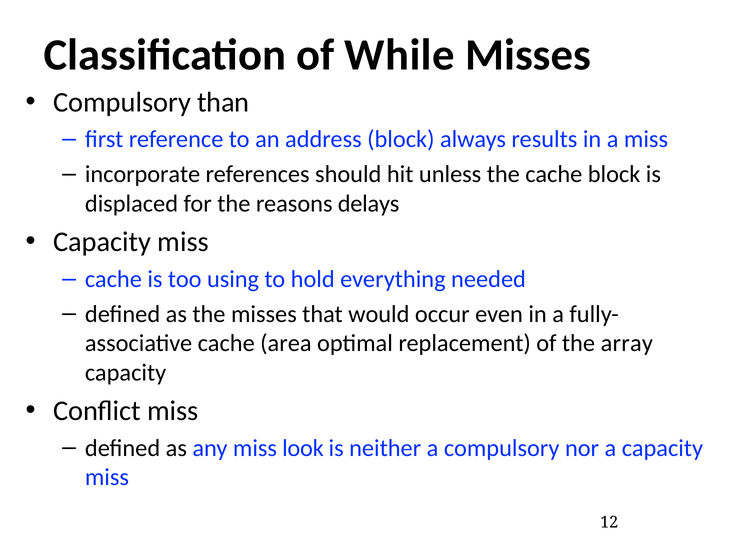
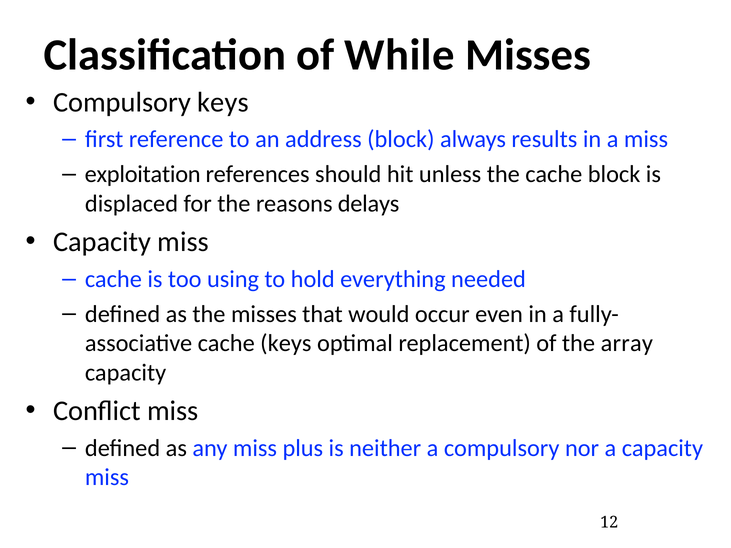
Compulsory than: than -> keys (223, 102)
incorporate: incorporate -> exploitation (143, 174)
cache area: area -> keys (286, 343)
look: look -> plus (303, 448)
